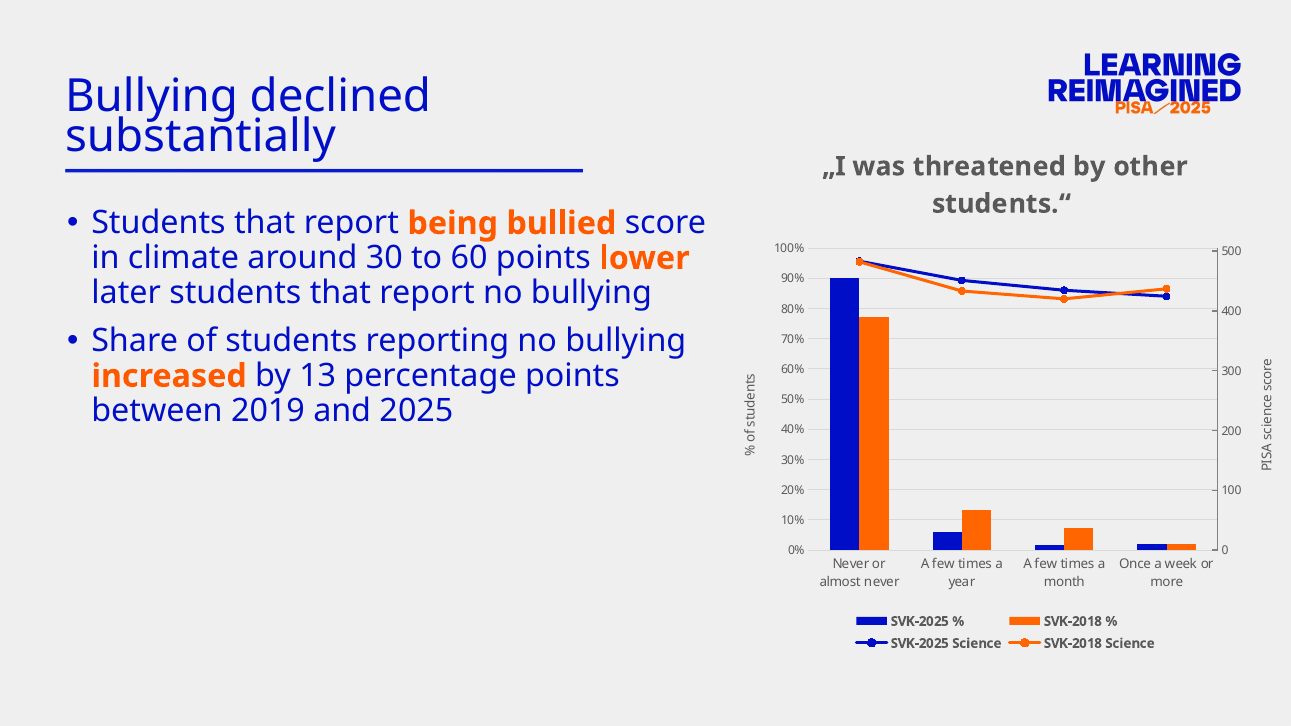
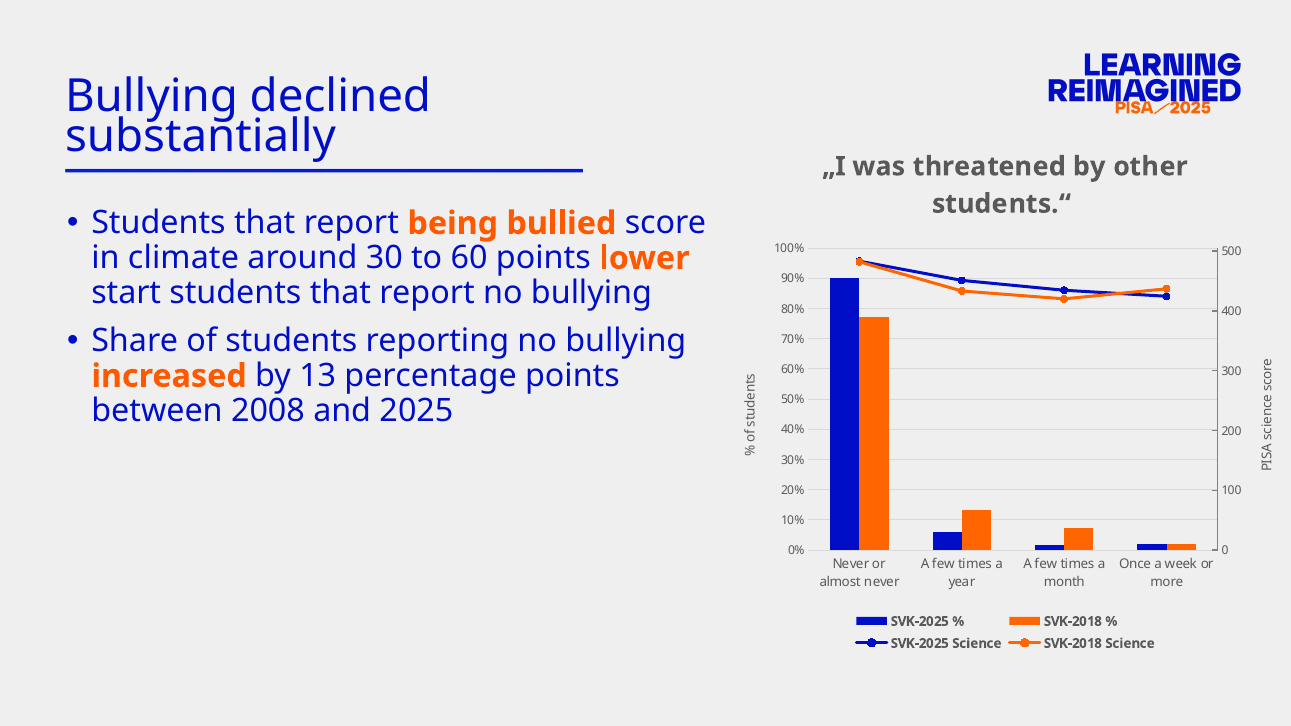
later: later -> start (126, 293)
2019: 2019 -> 2008 (268, 411)
